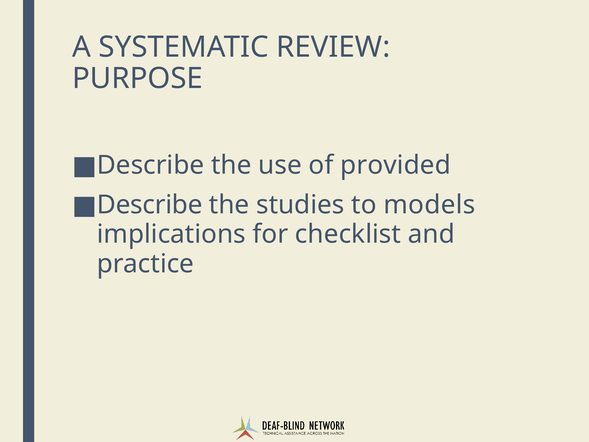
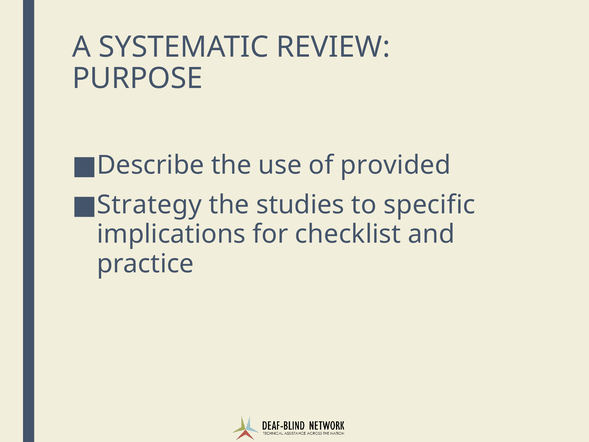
Describe: Describe -> Strategy (149, 205)
models: models -> specific (429, 205)
